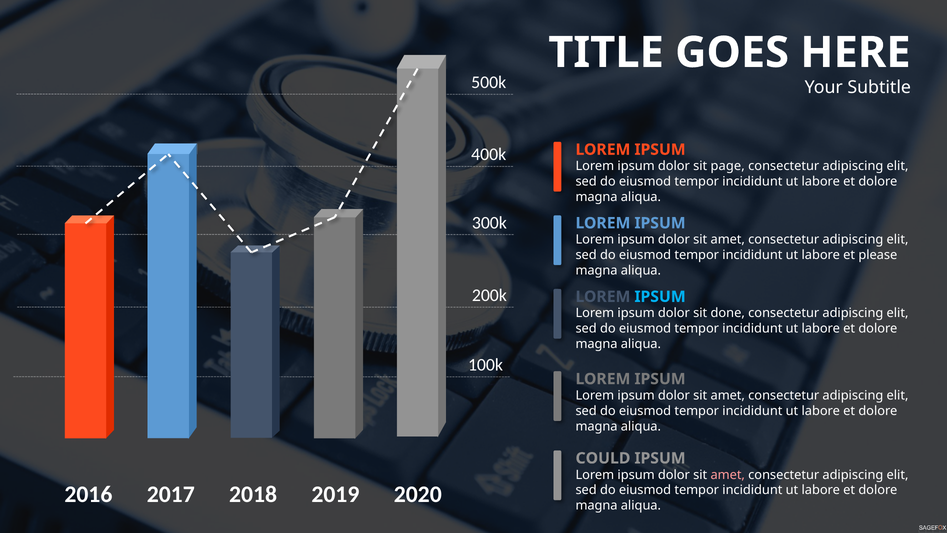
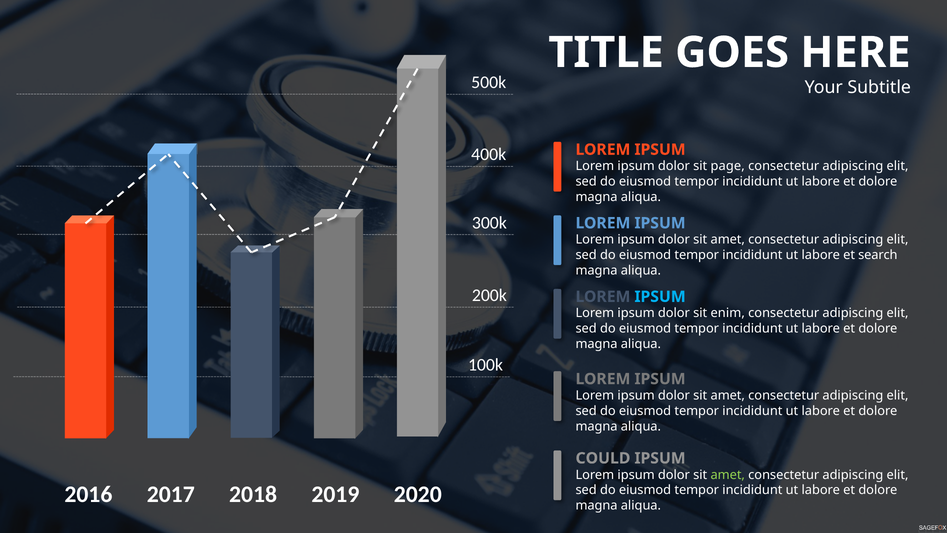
please: please -> search (878, 255)
done: done -> enim (728, 313)
amet colour: pink -> light green (728, 474)
